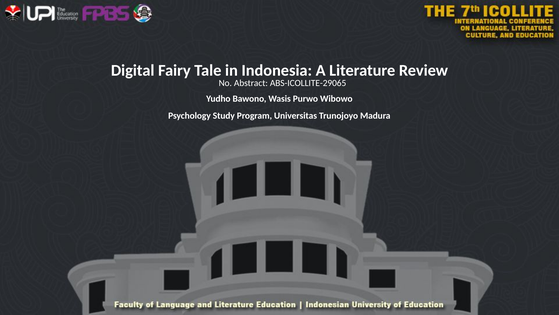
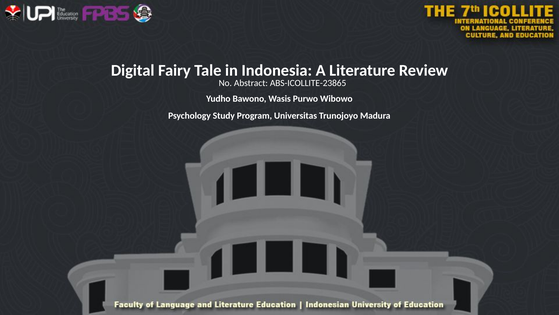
ABS-ICOLLITE-29065: ABS-ICOLLITE-29065 -> ABS-ICOLLITE-23865 (308, 83)
